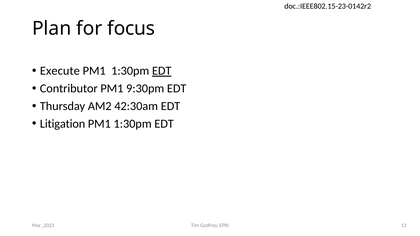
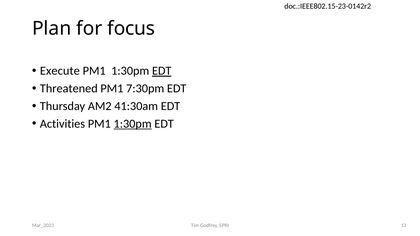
Contributor: Contributor -> Threatened (69, 89)
9:30pm: 9:30pm -> 7:30pm (145, 89)
42:30am: 42:30am -> 41:30am (136, 106)
Litigation: Litigation -> Activities (62, 124)
1:30pm underline: none -> present (133, 124)
